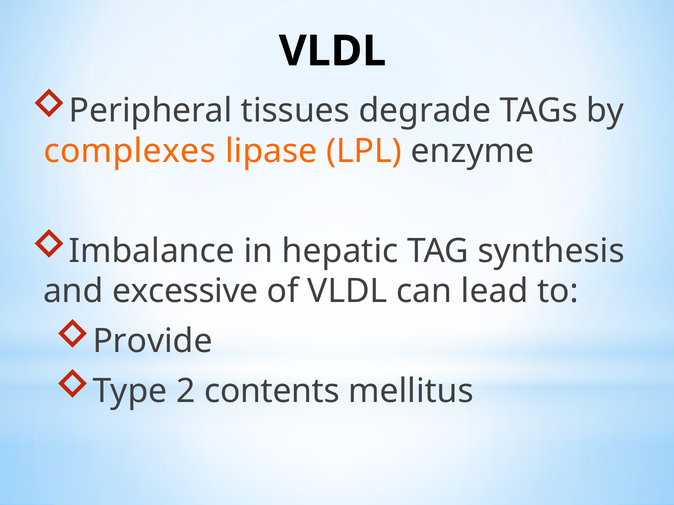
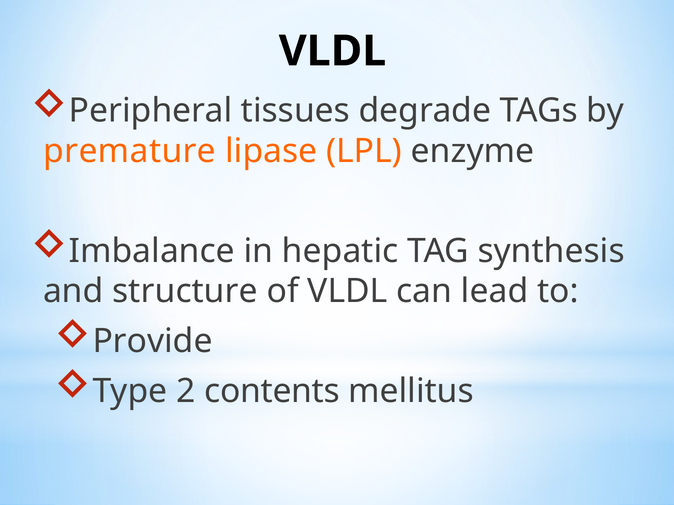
complexes: complexes -> premature (130, 151)
excessive: excessive -> structure (185, 292)
